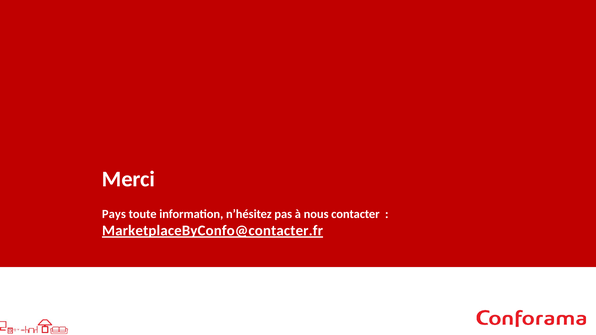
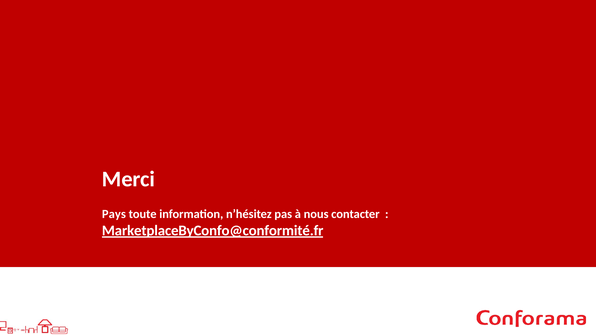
MarketplaceByConfo@contacter.fr: MarketplaceByConfo@contacter.fr -> MarketplaceByConfo@conformité.fr (213, 231)
